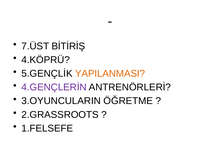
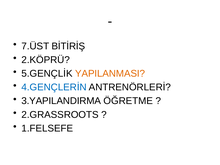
4.KÖPRÜ: 4.KÖPRÜ -> 2.KÖPRÜ (46, 60)
4.GENÇLERİN colour: purple -> blue (54, 87)
3.OYUNCULARIN: 3.OYUNCULARIN -> 3.YAPILANDIRMA (61, 101)
